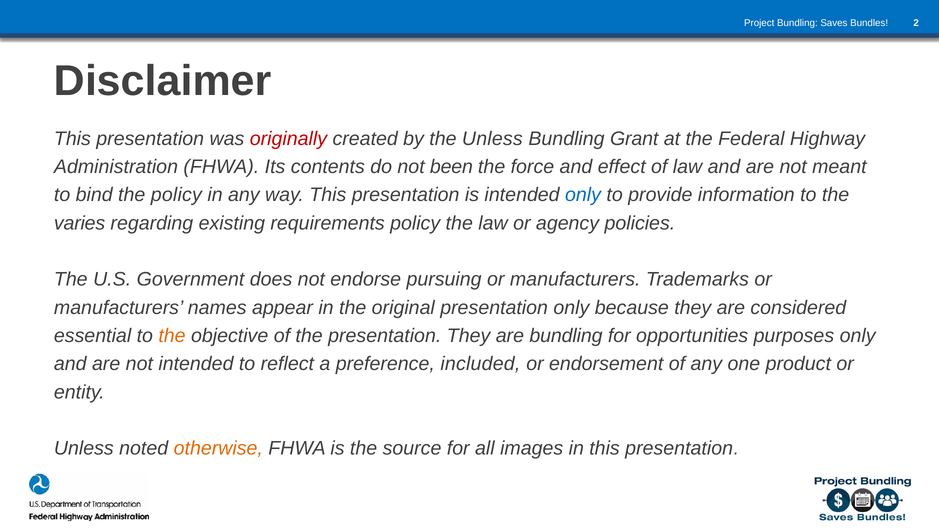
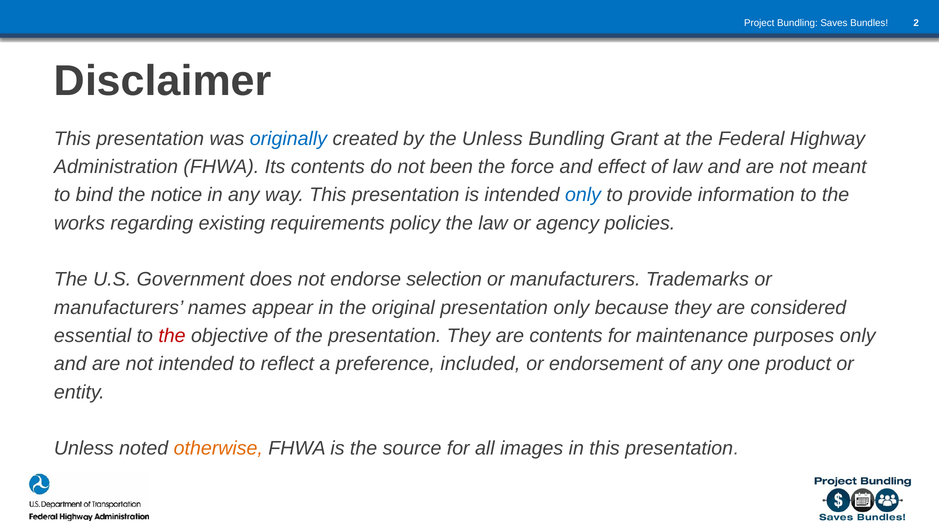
originally colour: red -> blue (288, 139)
the policy: policy -> notice (176, 195)
varies: varies -> works (80, 223)
pursuing: pursuing -> selection (444, 280)
the colour: orange -> red (172, 336)
are bundling: bundling -> contents (566, 336)
opportunities: opportunities -> maintenance (692, 336)
